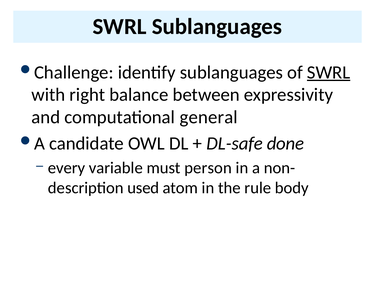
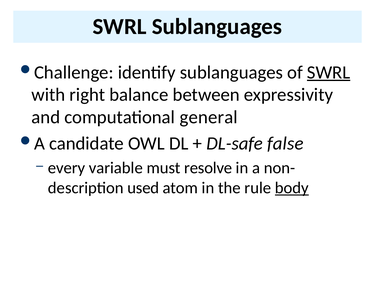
done: done -> false (285, 144)
person: person -> resolve (208, 168)
body underline: none -> present (292, 188)
